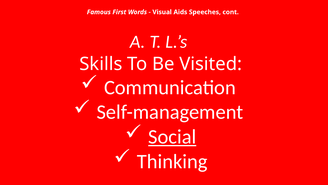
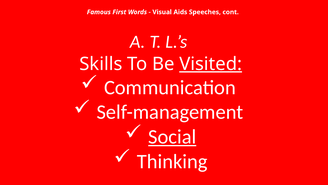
Visited underline: none -> present (211, 64)
